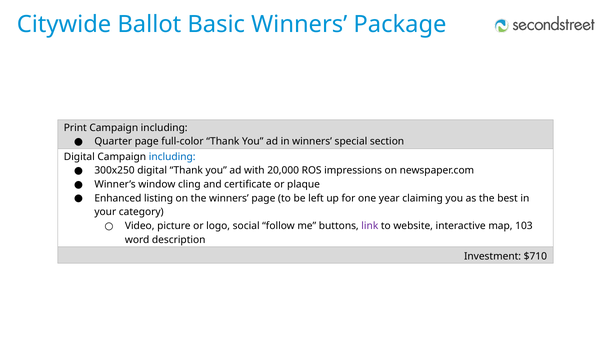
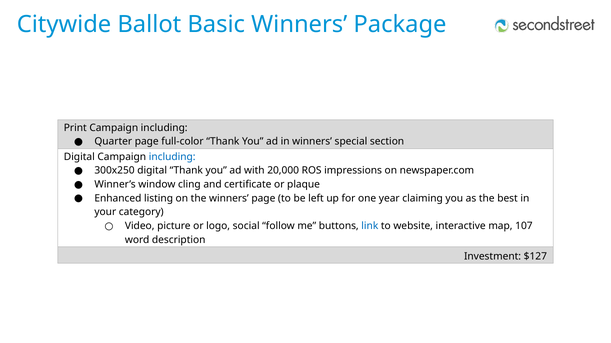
link colour: purple -> blue (370, 226)
103: 103 -> 107 (524, 226)
$710: $710 -> $127 (535, 257)
